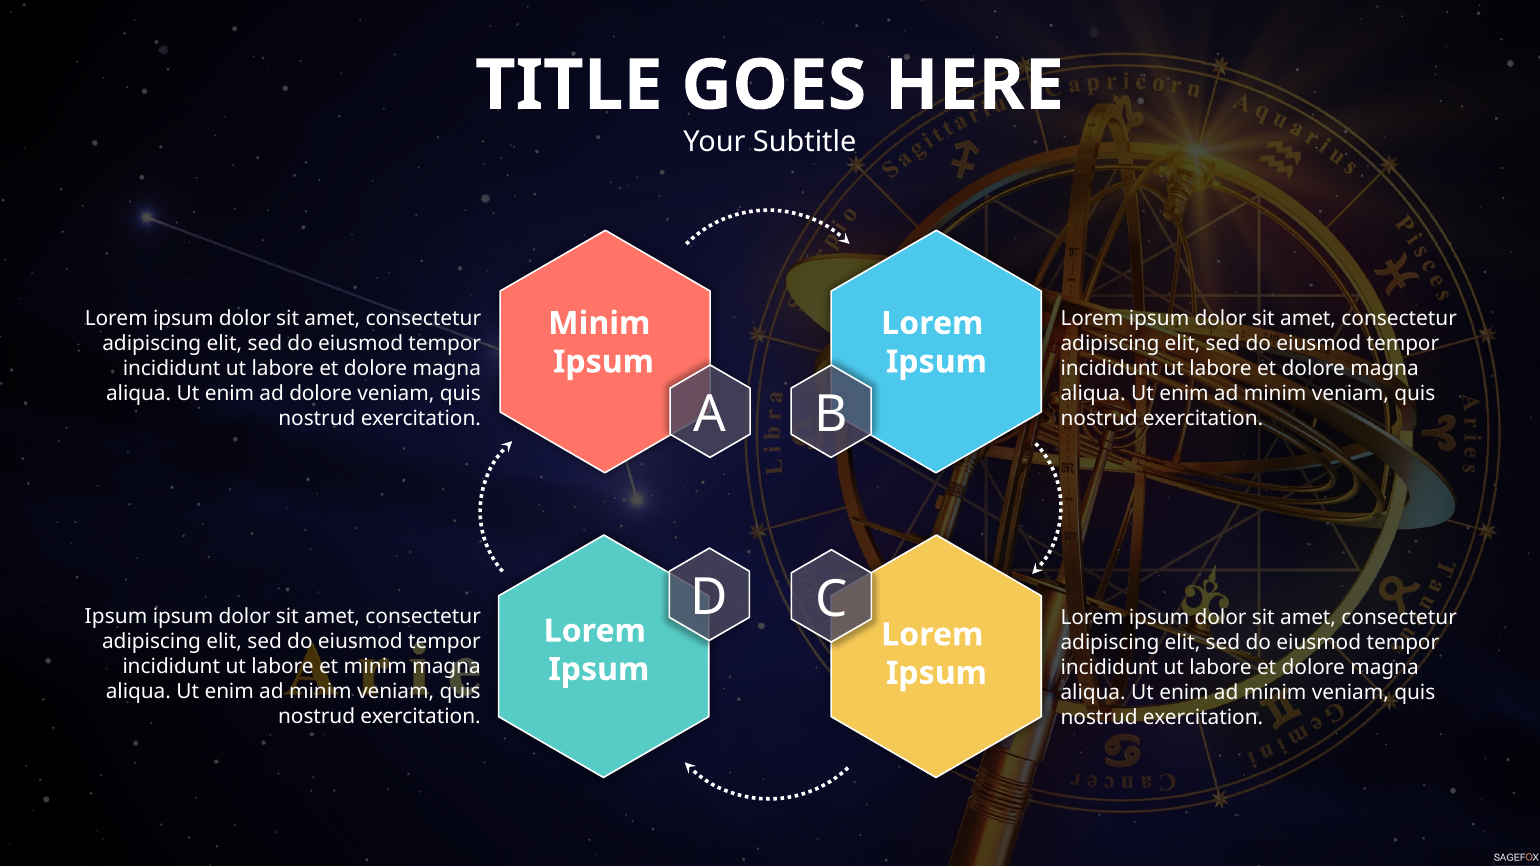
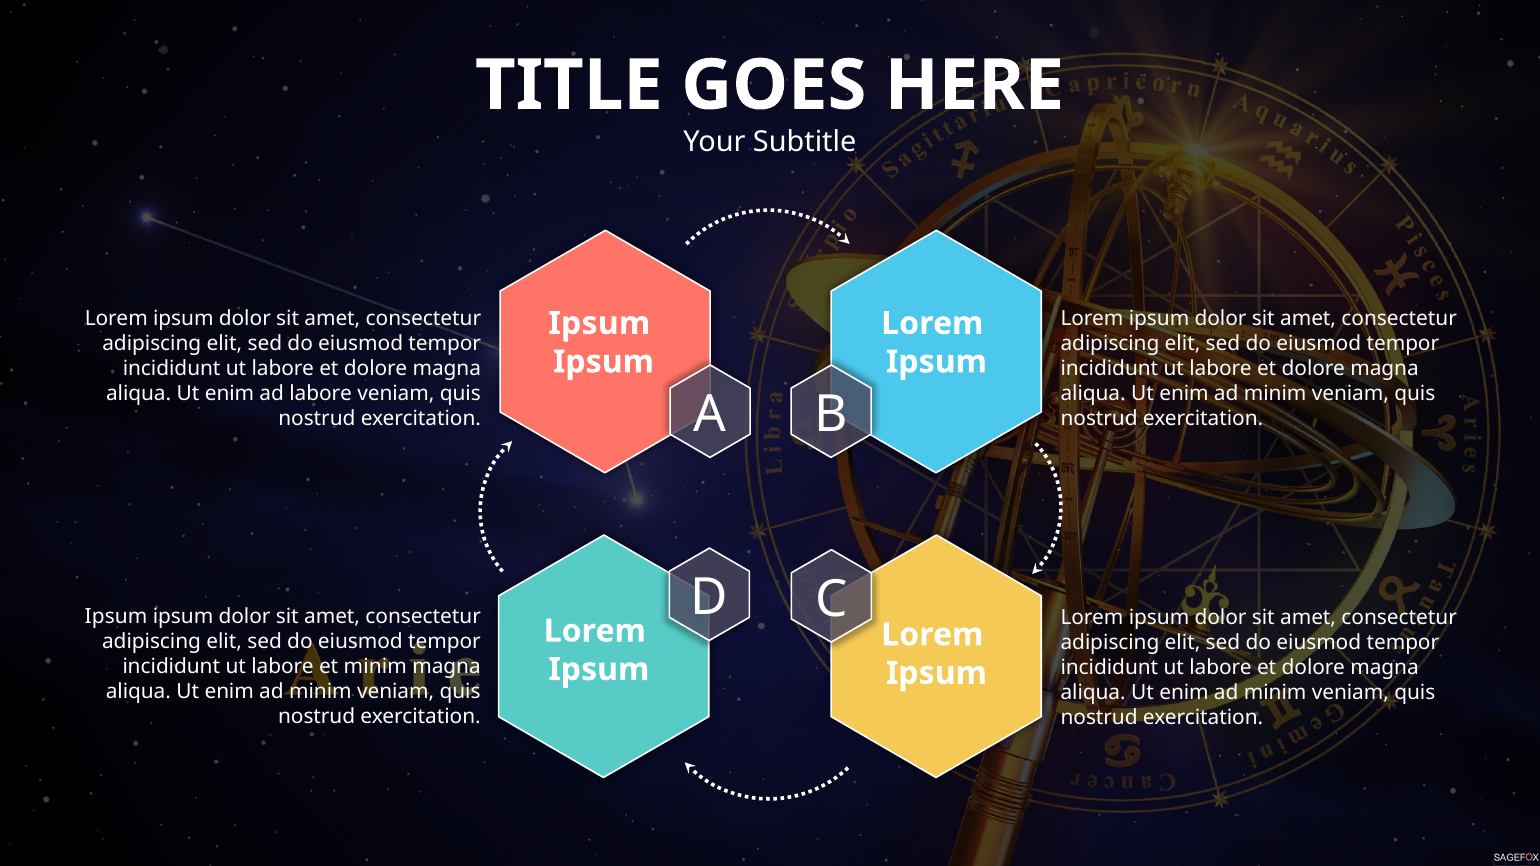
Minim: Minim -> Ipsum (599, 323)
ad dolore: dolore -> labore (321, 394)
